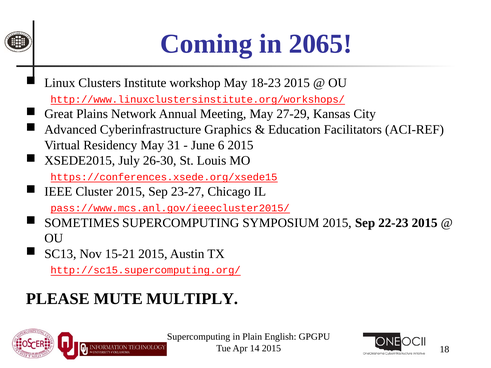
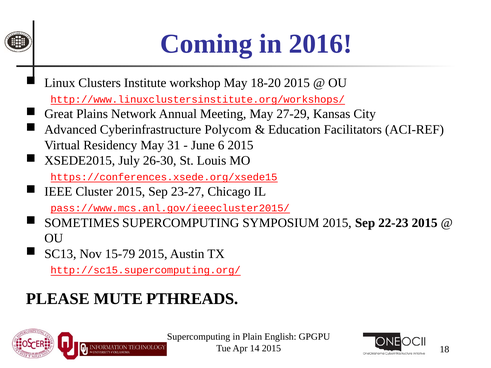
2065: 2065 -> 2016 (320, 44)
18-23: 18-23 -> 18-20 (266, 83)
Graphics: Graphics -> Polycom (228, 130)
15-21: 15-21 -> 15-79 (120, 254)
MULTIPLY: MULTIPLY -> PTHREADS (192, 299)
